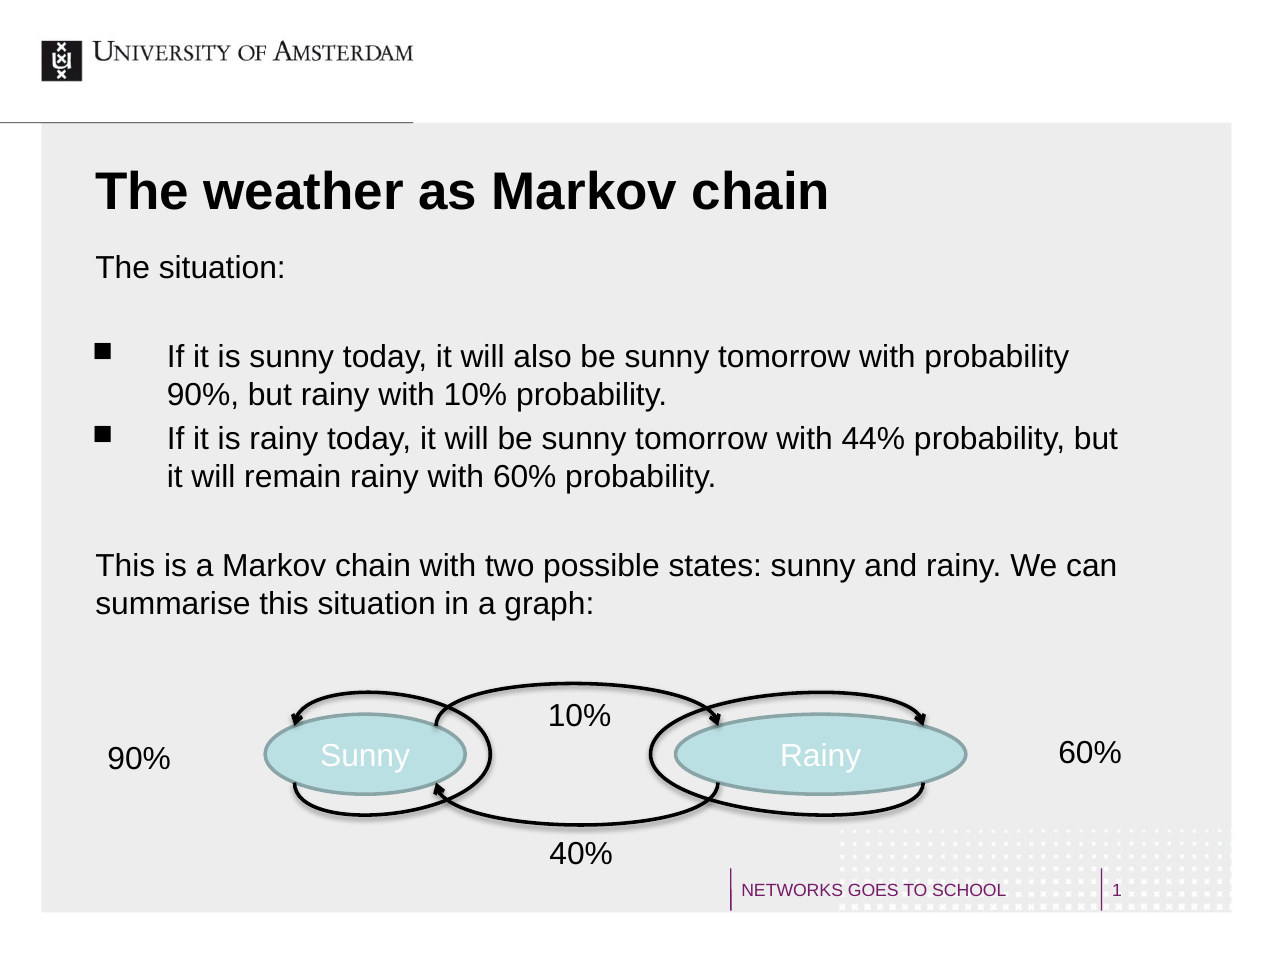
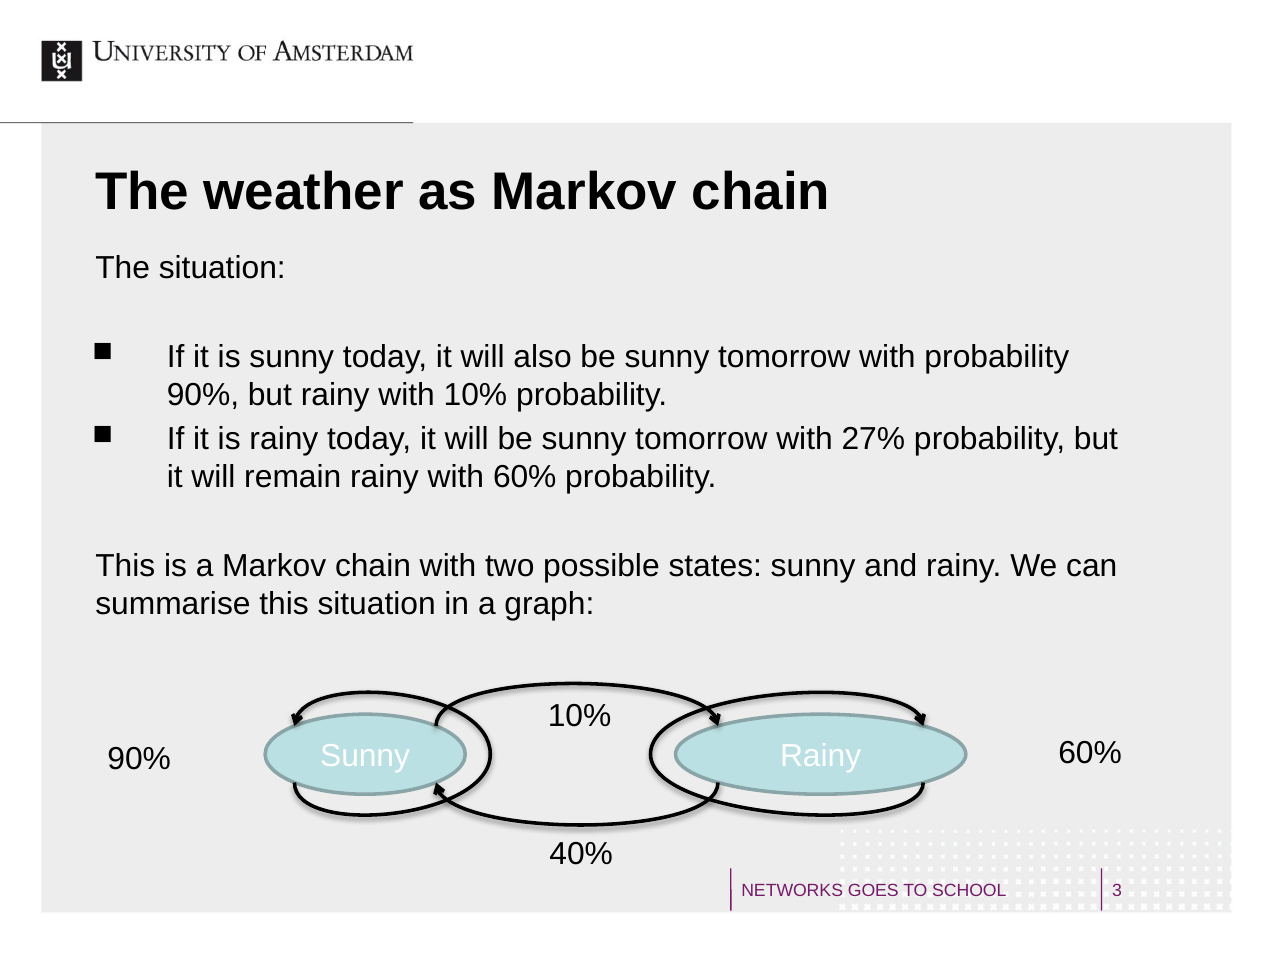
44%: 44% -> 27% (873, 439)
1: 1 -> 3 (1117, 891)
